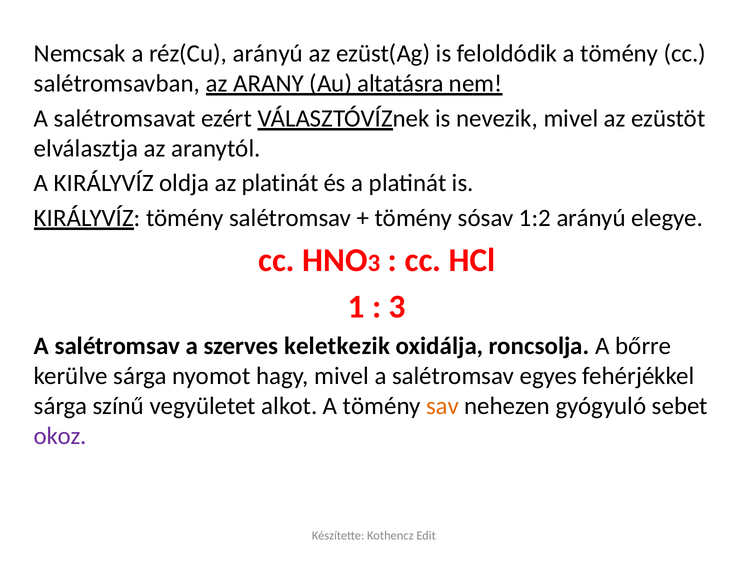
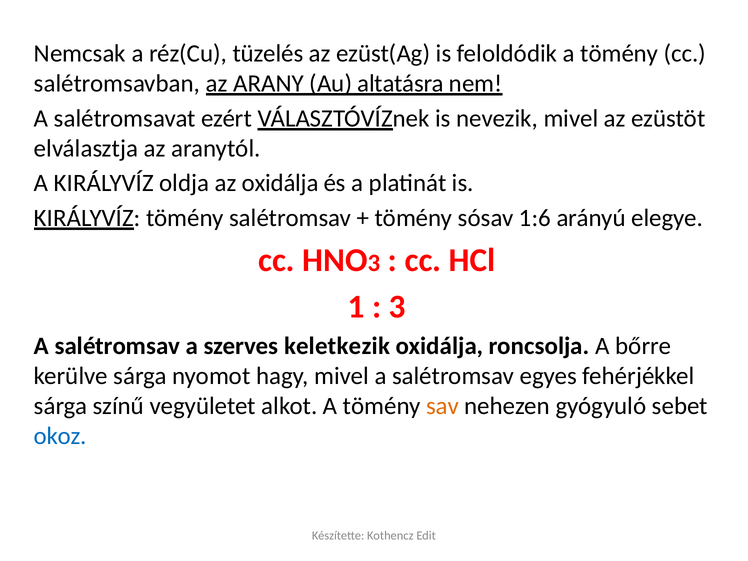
réz(Cu arányú: arányú -> tüzelés (268, 54)
az platinát: platinát -> oxidálja (280, 183)
1:2: 1:2 -> 1:6 (535, 218)
okoz colour: purple -> blue (60, 436)
